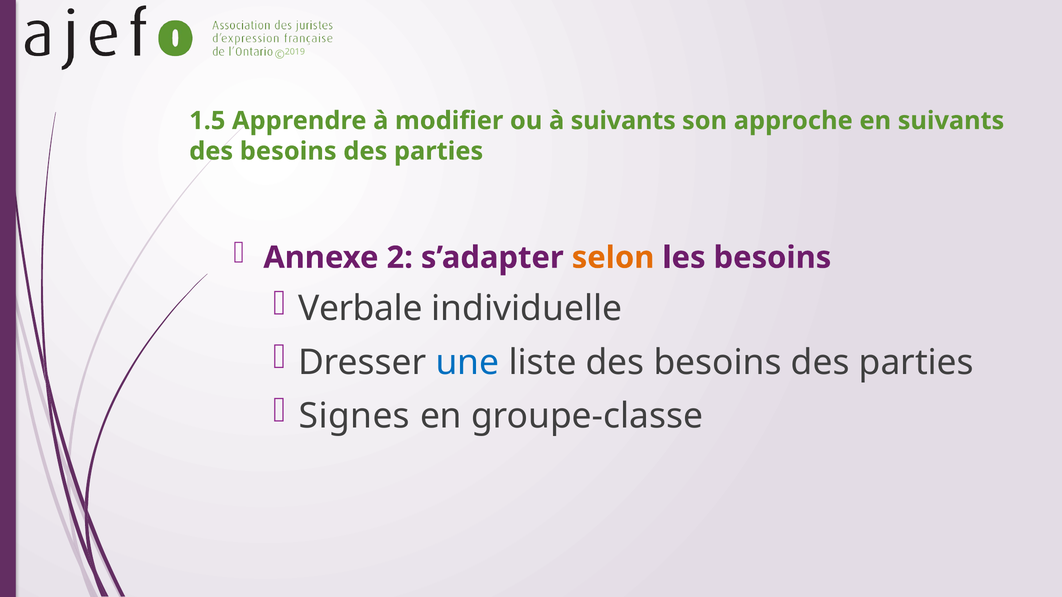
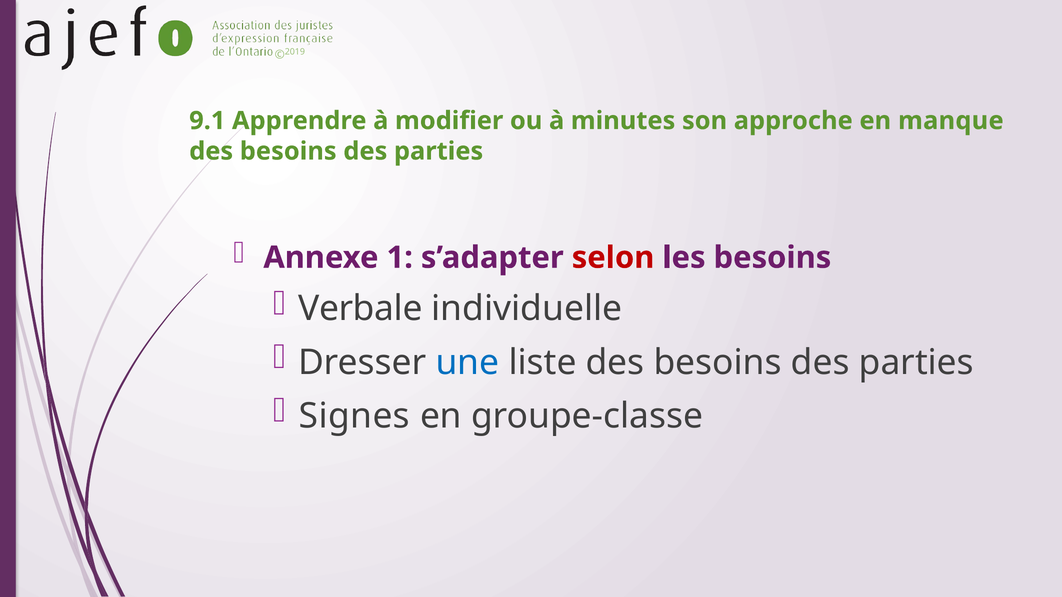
1.5: 1.5 -> 9.1 (207, 121)
à suivants: suivants -> minutes (623, 121)
en suivants: suivants -> manque (951, 121)
2: 2 -> 1 (400, 258)
selon colour: orange -> red (613, 258)
